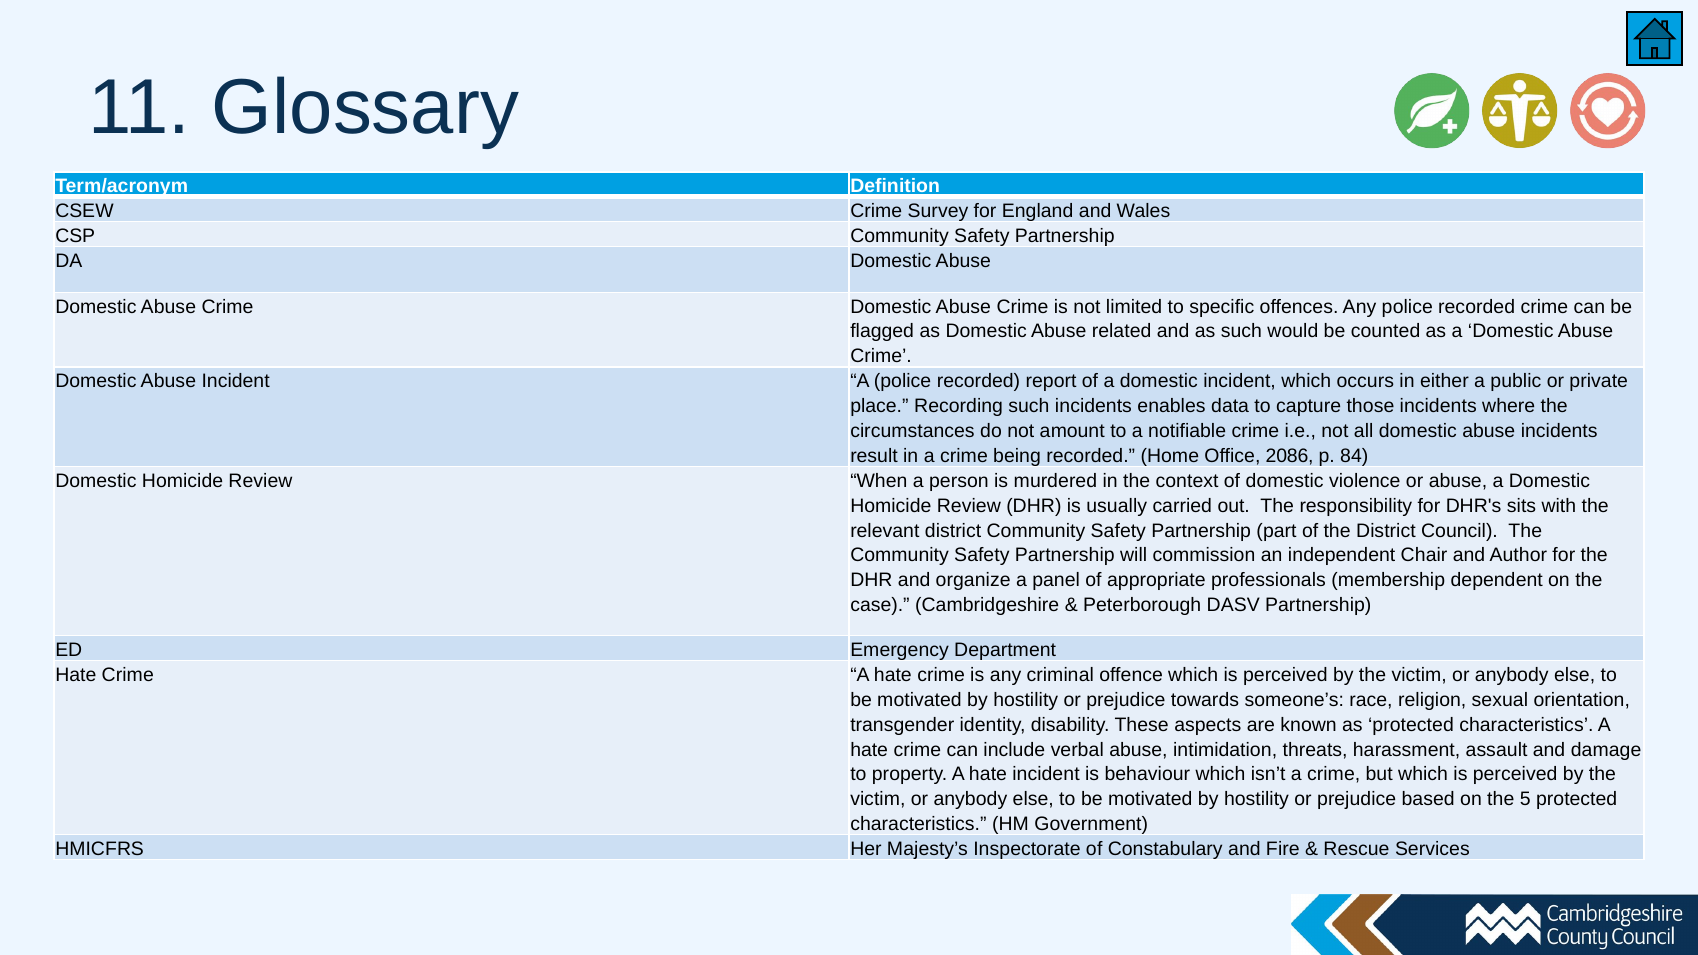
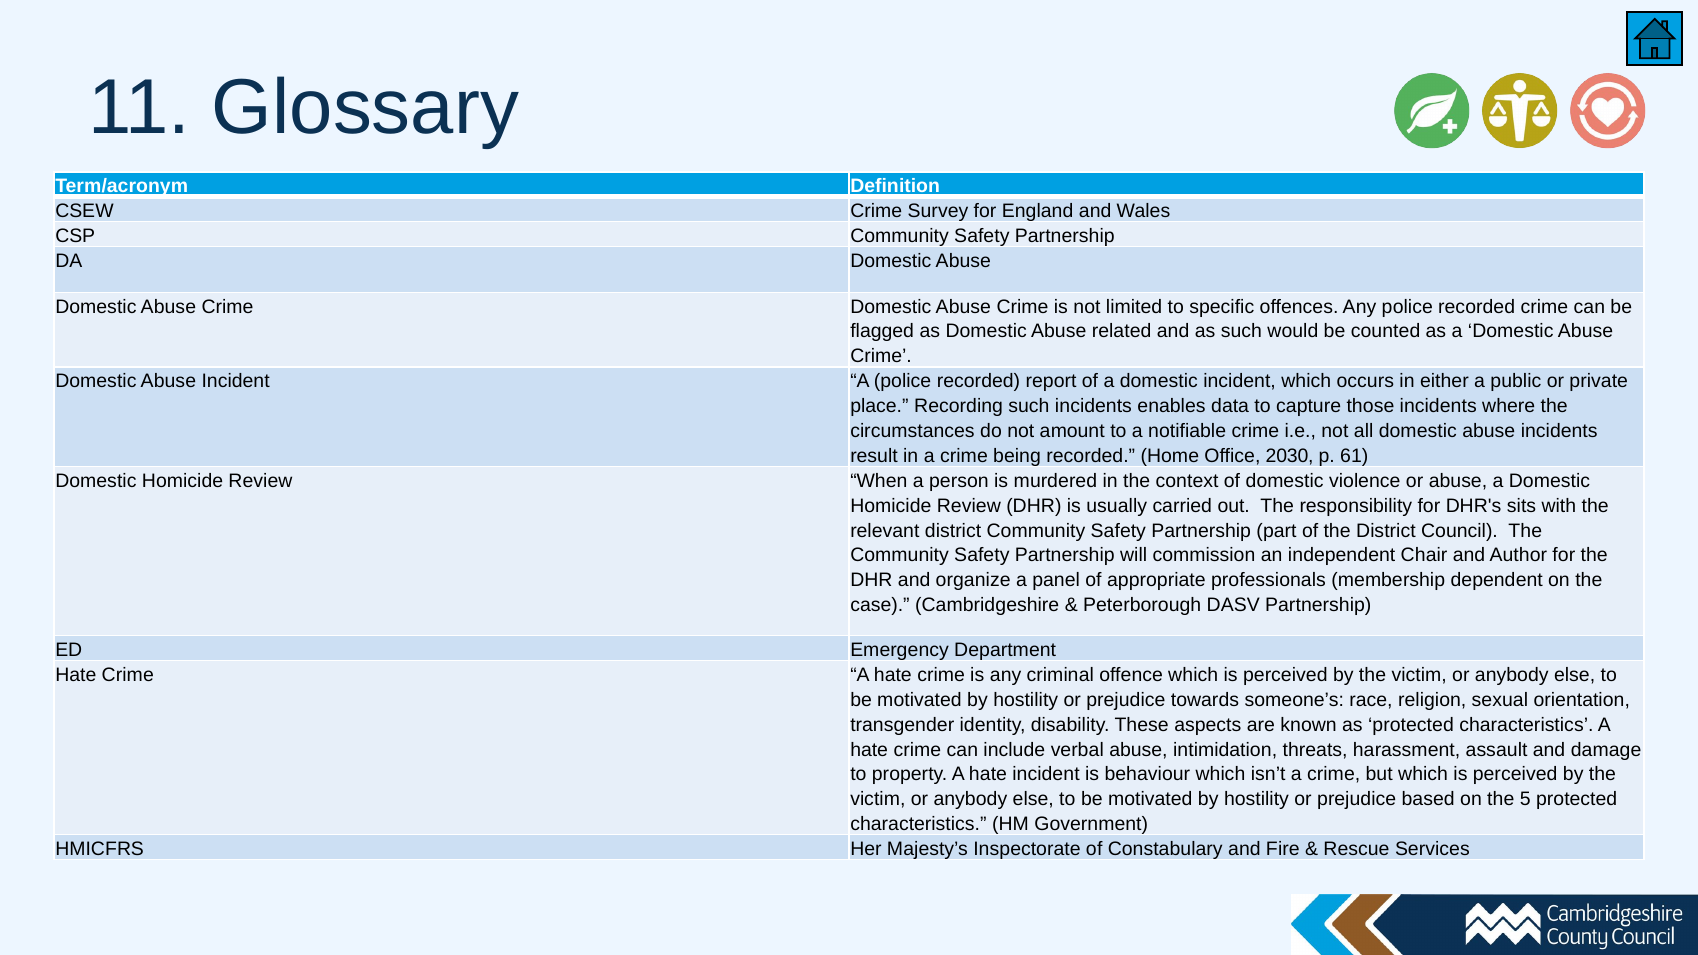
2086: 2086 -> 2030 (1290, 456)
84: 84 -> 61 (1354, 456)
